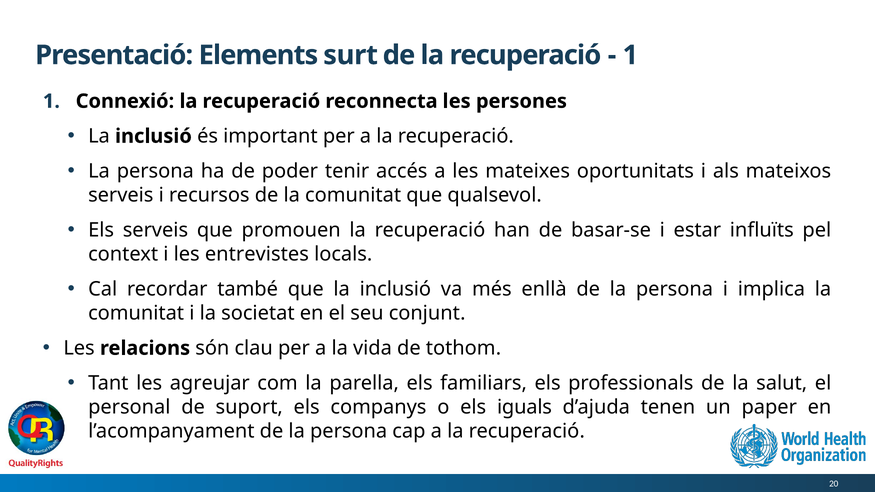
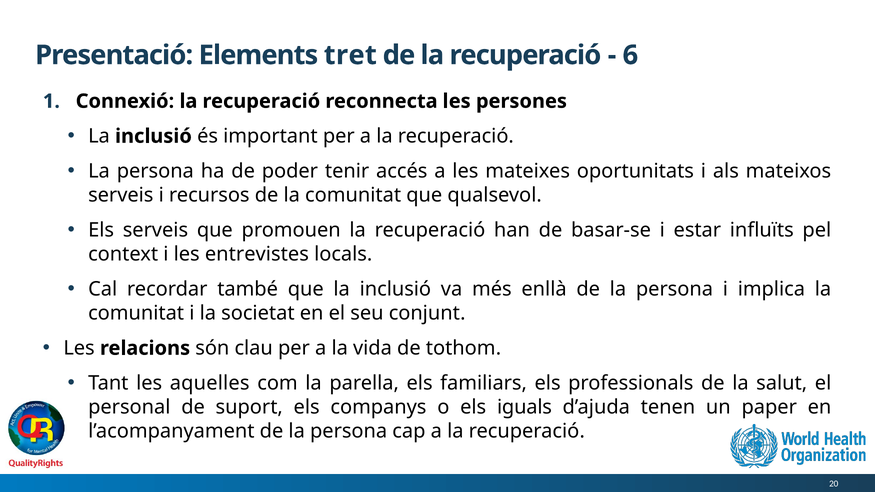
surt: surt -> tret (350, 55)
1: 1 -> 6 (630, 55)
agreujar: agreujar -> aquelles (210, 383)
